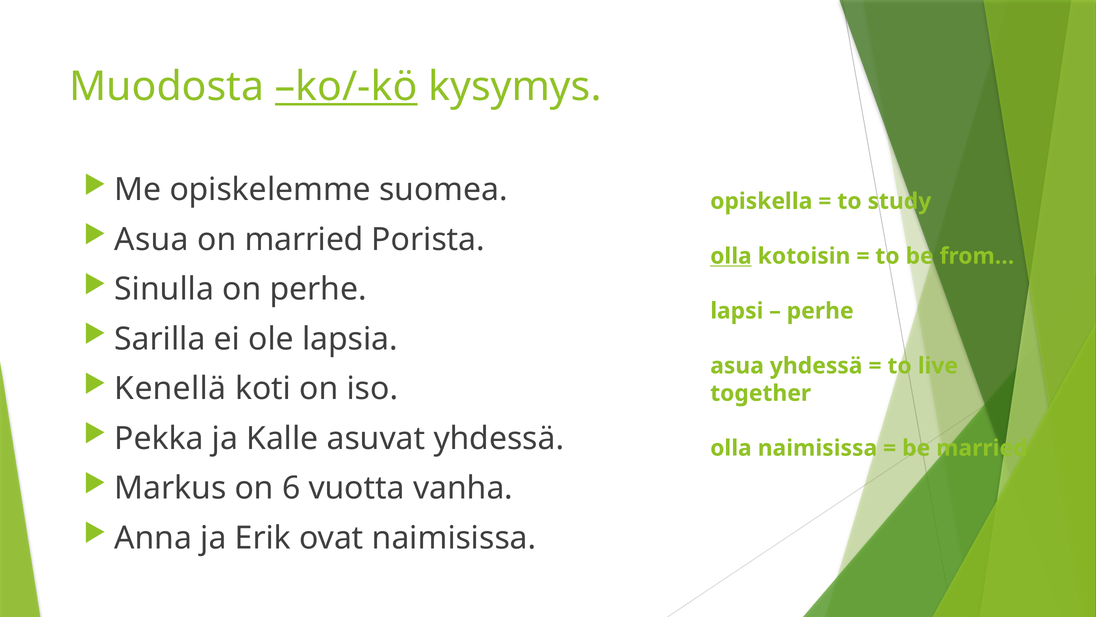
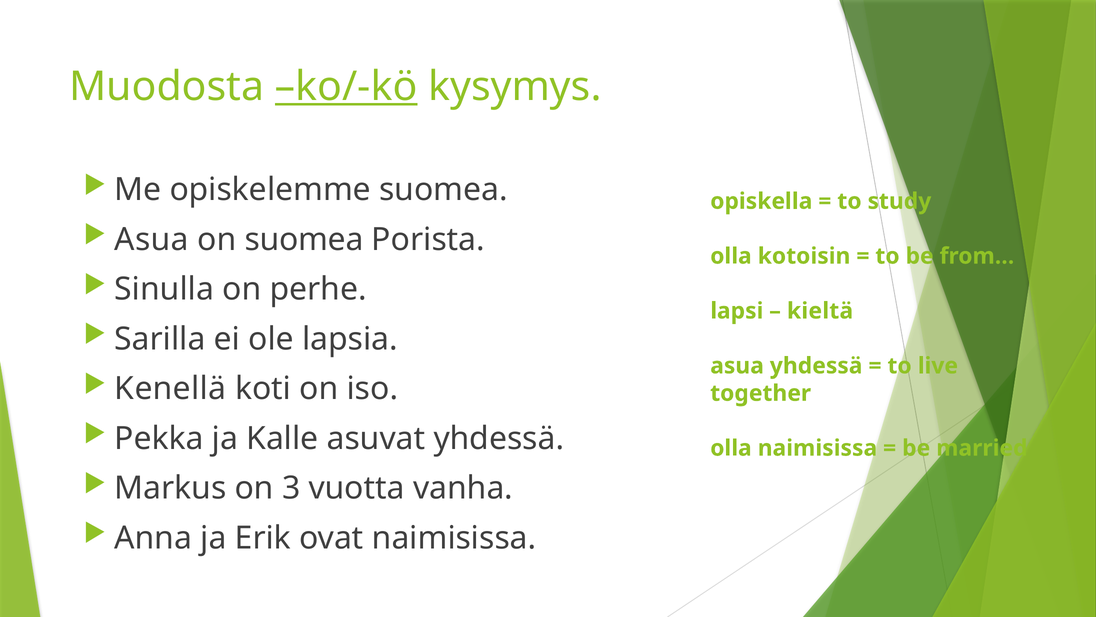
on married: married -> suomea (304, 239)
olla underline: present -> none (731, 256)
perhe: perhe -> kieltä (820, 311)
6: 6 -> 3 (291, 488)
